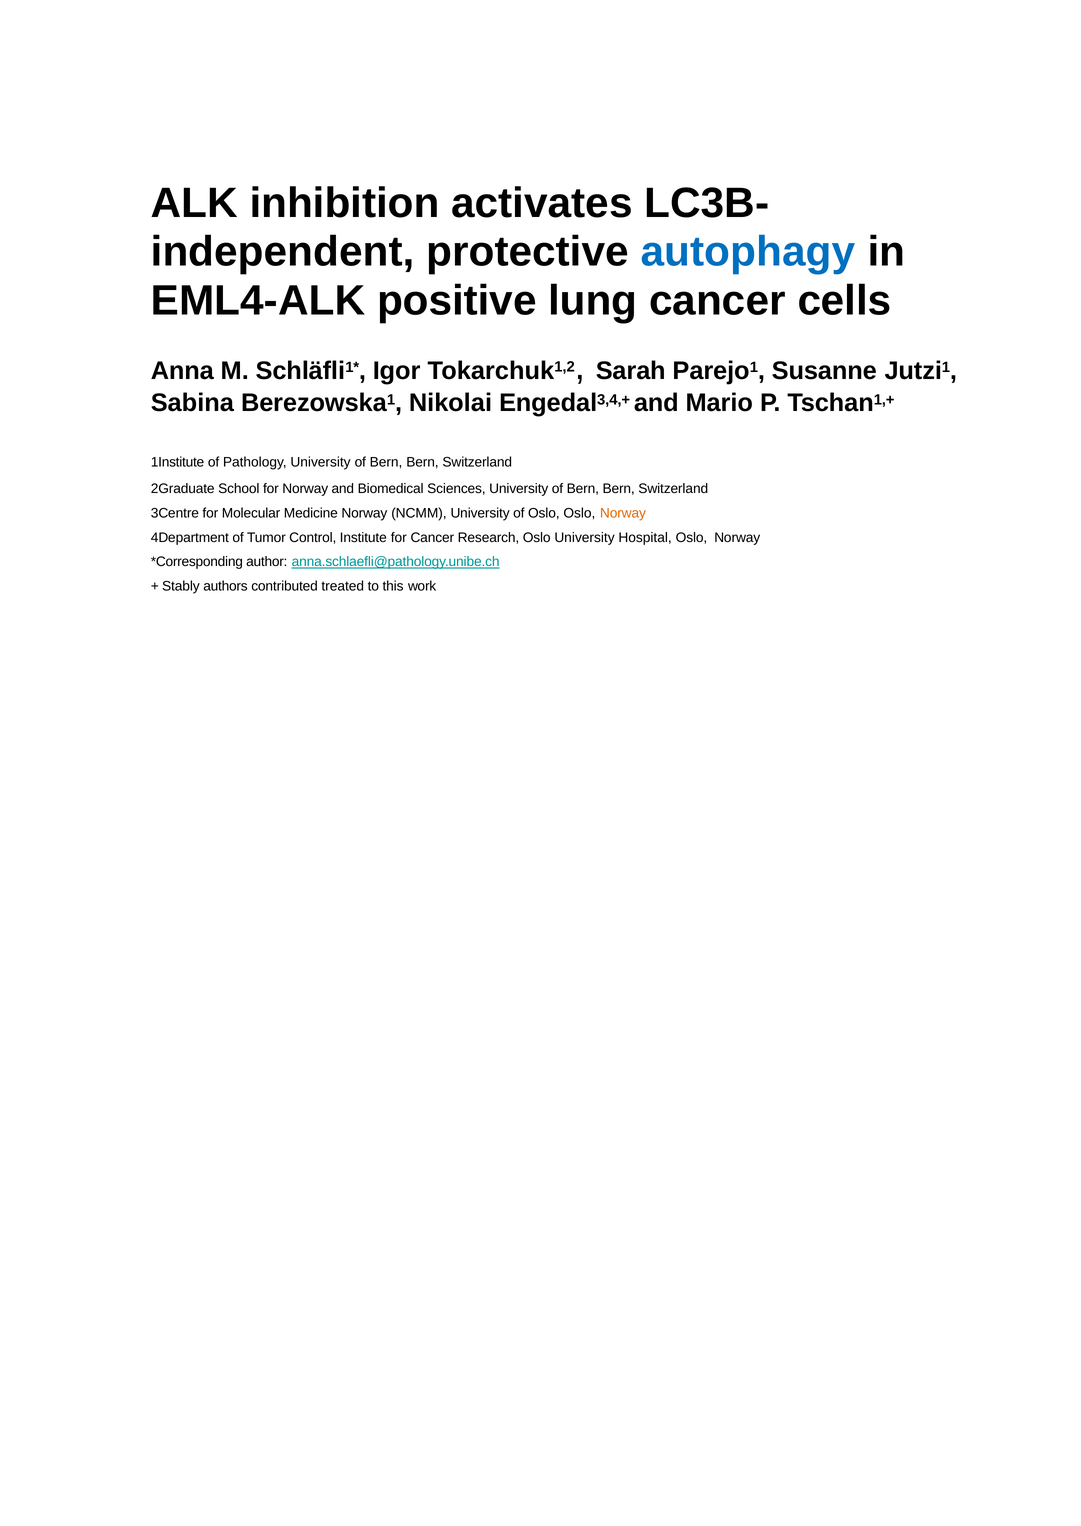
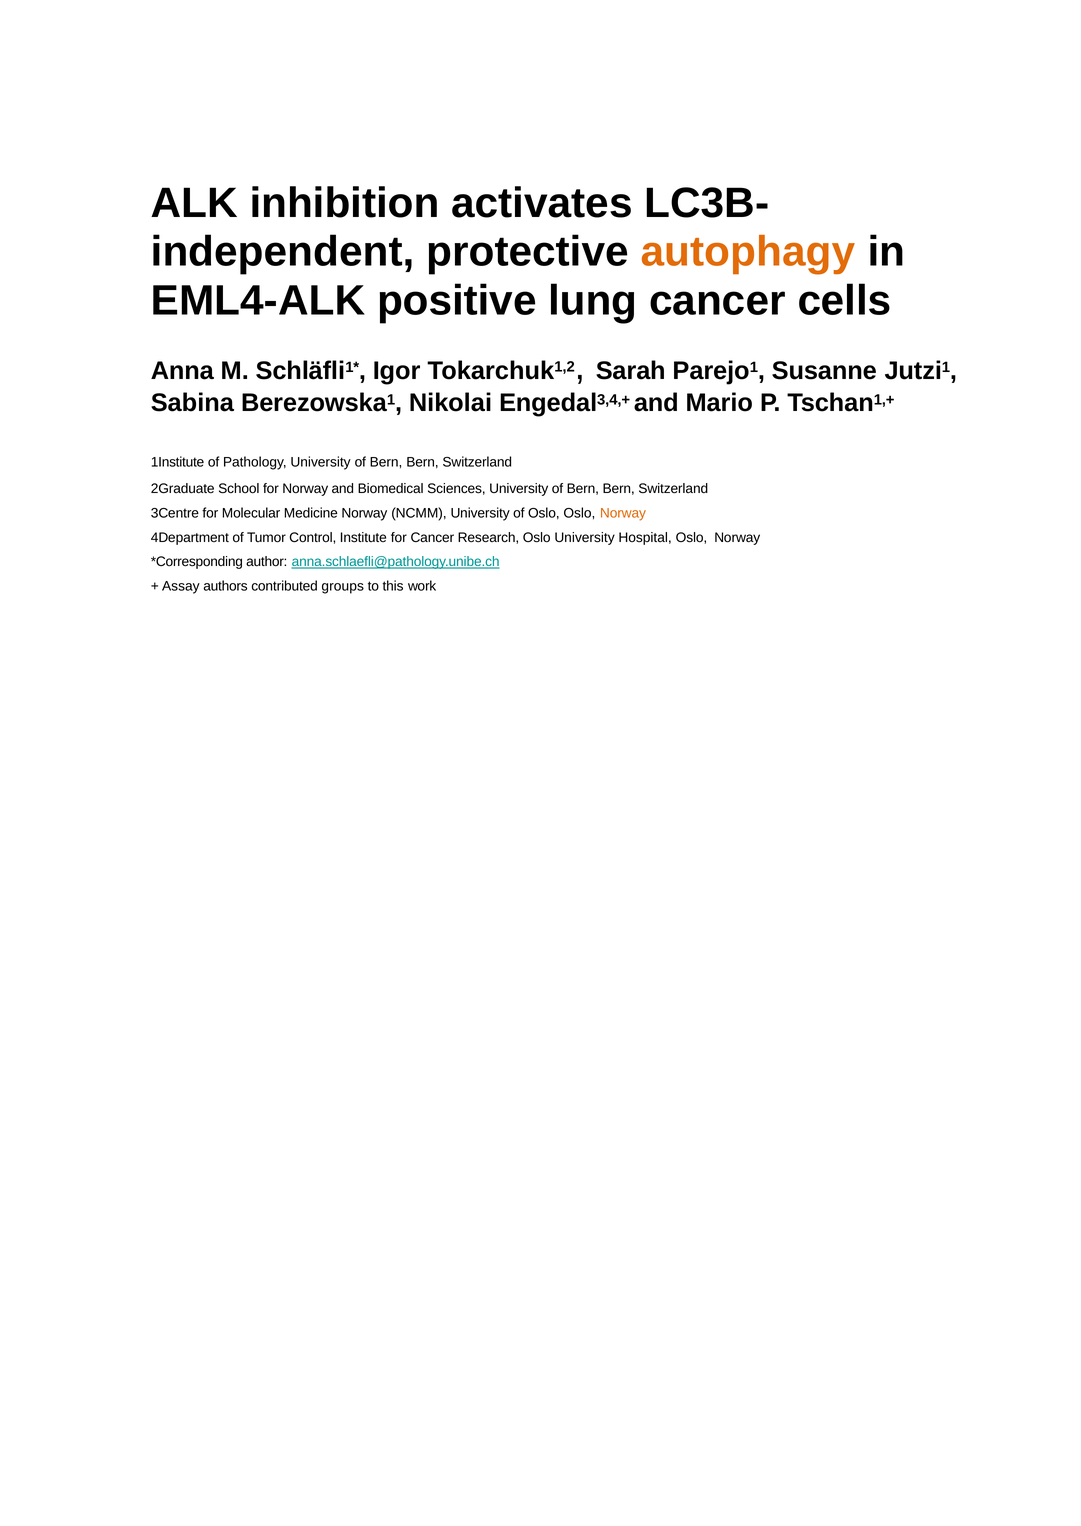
autophagy colour: blue -> orange (748, 252)
Stably: Stably -> Assay (181, 586)
treated: treated -> groups (343, 586)
